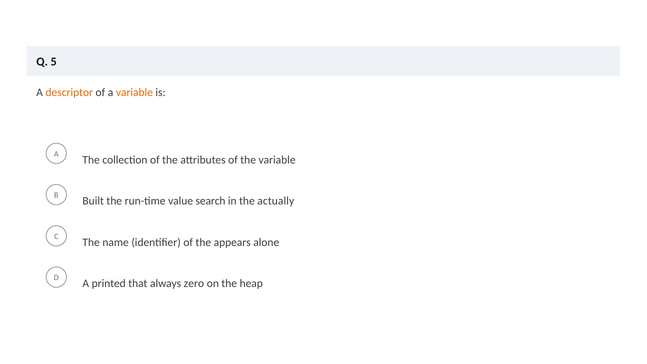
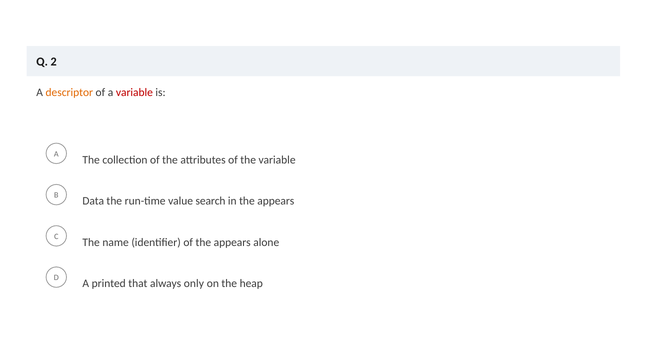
5: 5 -> 2 (54, 62)
variable colour: orange -> red (134, 93)
Built: Built -> Data (93, 201)
in the actually: actually -> appears (276, 201)
zero: zero -> only (194, 283)
